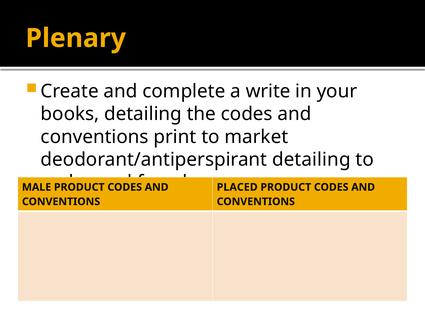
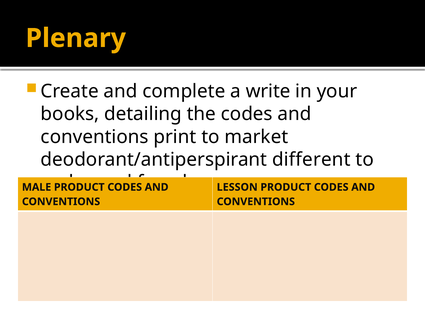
deodorant/antiperspirant detailing: detailing -> different (311, 159)
PLACED: PLACED -> LESSON (237, 187)
